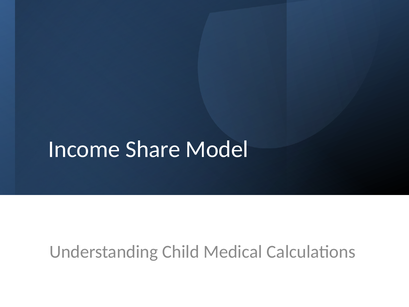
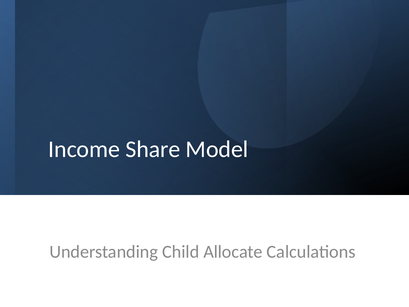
Medical: Medical -> Allocate (233, 252)
